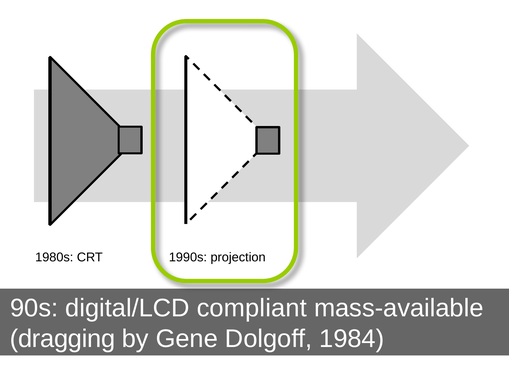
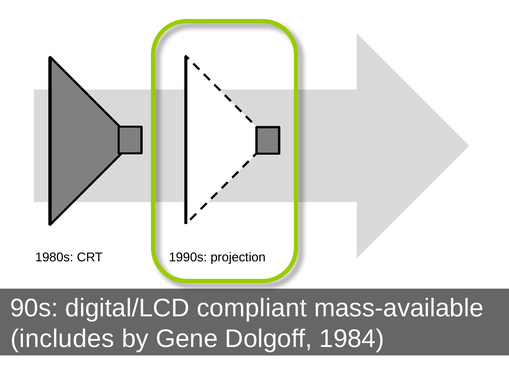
dragging: dragging -> includes (62, 339)
